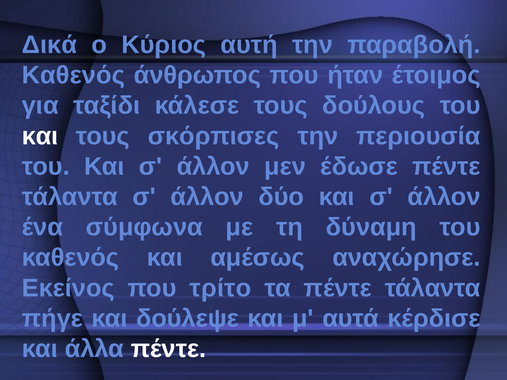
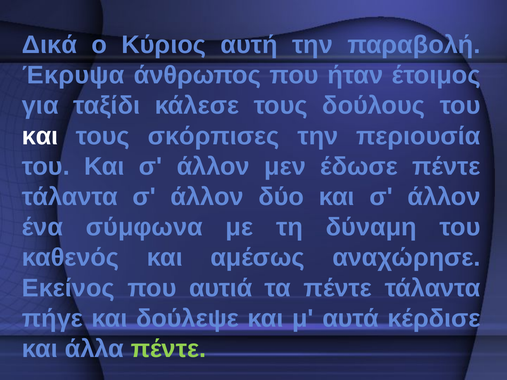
Καθενός: Καθενός -> Έκρυψα (73, 75)
τρίτο: τρίτο -> αυτιά (221, 288)
πέντε colour: white -> light green (168, 349)
